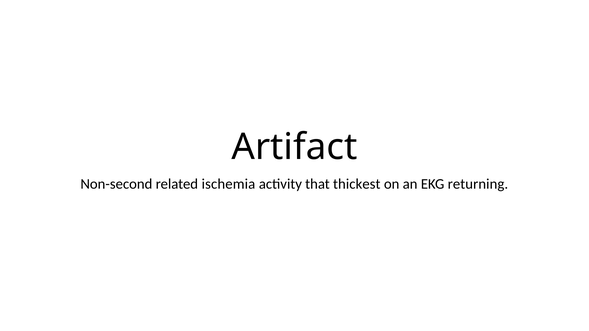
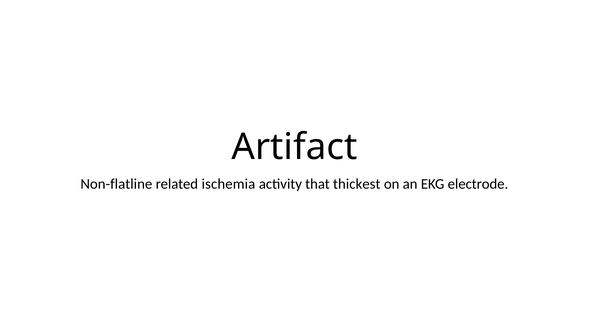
Non-second: Non-second -> Non-flatline (116, 184)
returning: returning -> electrode (478, 184)
